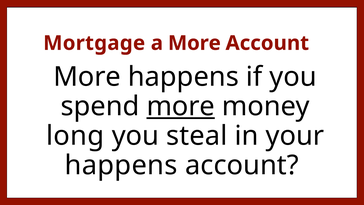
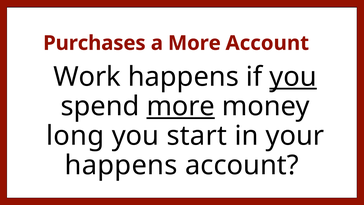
Mortgage: Mortgage -> Purchases (94, 43)
More: More -> Work (87, 77)
you underline: none -> present (293, 77)
steal: steal -> start (197, 136)
